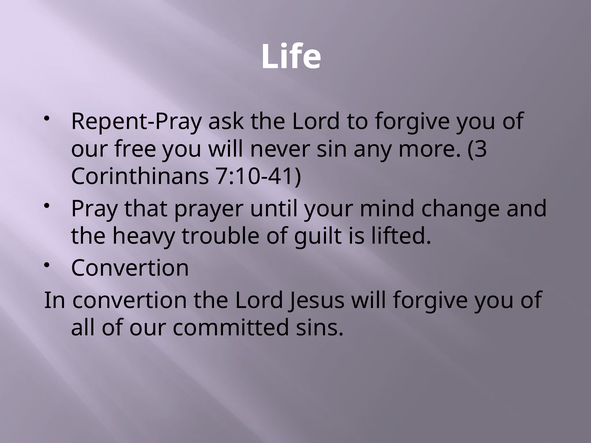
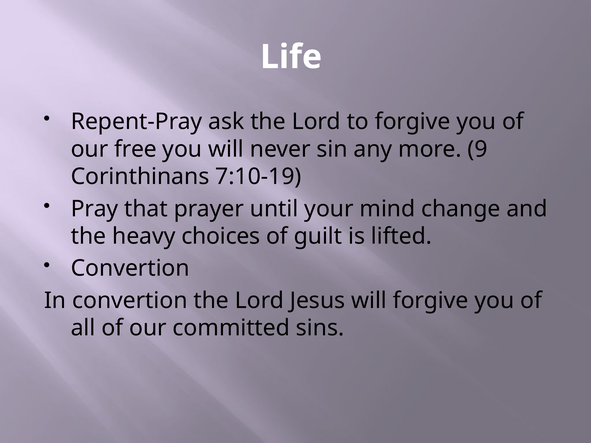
3: 3 -> 9 (478, 149)
7:10-41: 7:10-41 -> 7:10-19 (258, 177)
trouble: trouble -> choices (221, 236)
